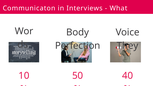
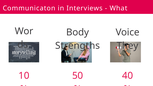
Perfection: Perfection -> Strengths (78, 46)
